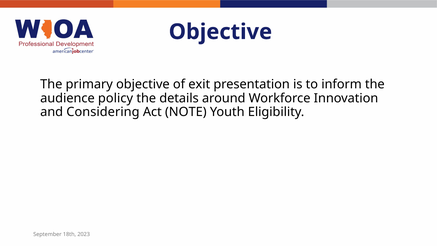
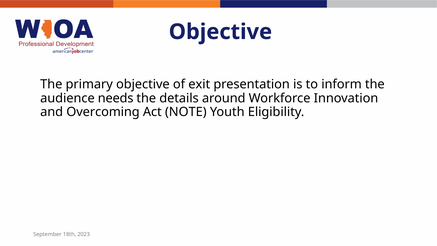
policy: policy -> needs (116, 98)
Considering: Considering -> Overcoming (103, 112)
